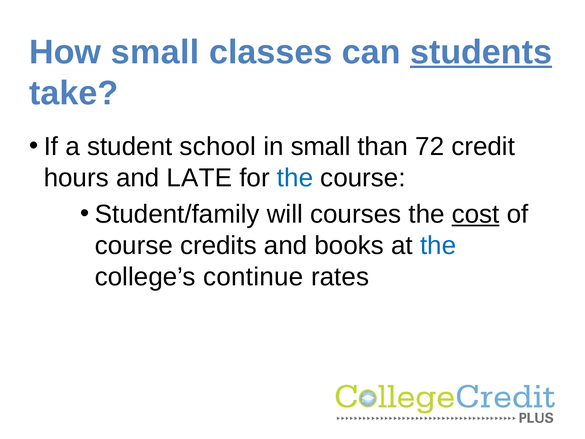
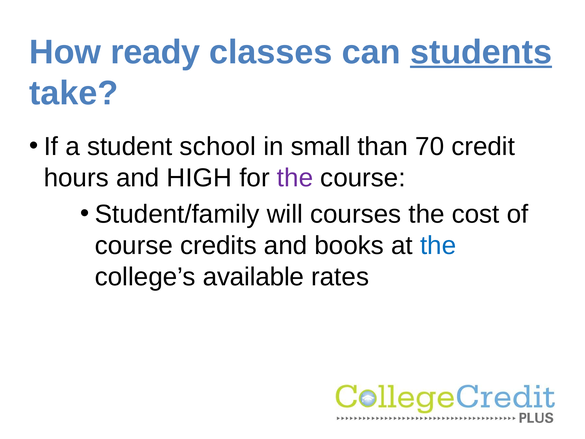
How small: small -> ready (155, 52)
72: 72 -> 70 (430, 147)
LATE: LATE -> HIGH (199, 178)
the colour: blue -> purple (295, 178)
cost underline: present -> none (476, 214)
continue: continue -> available (253, 277)
